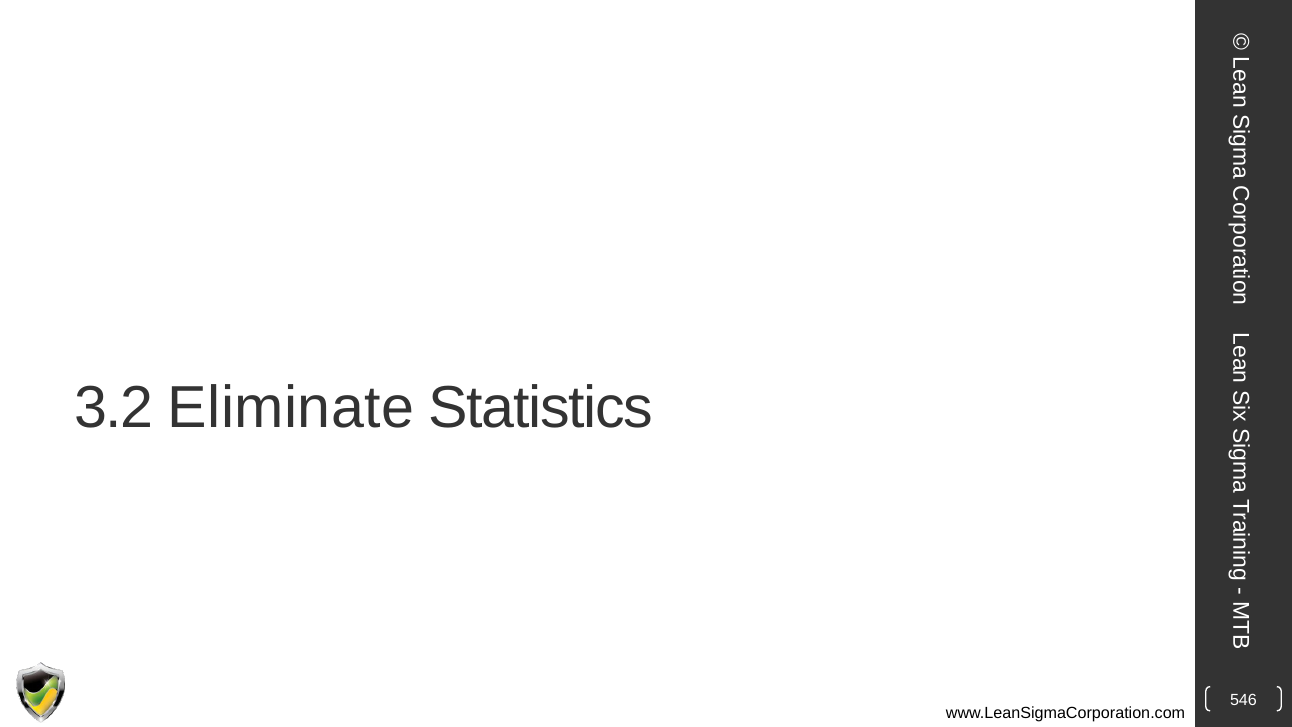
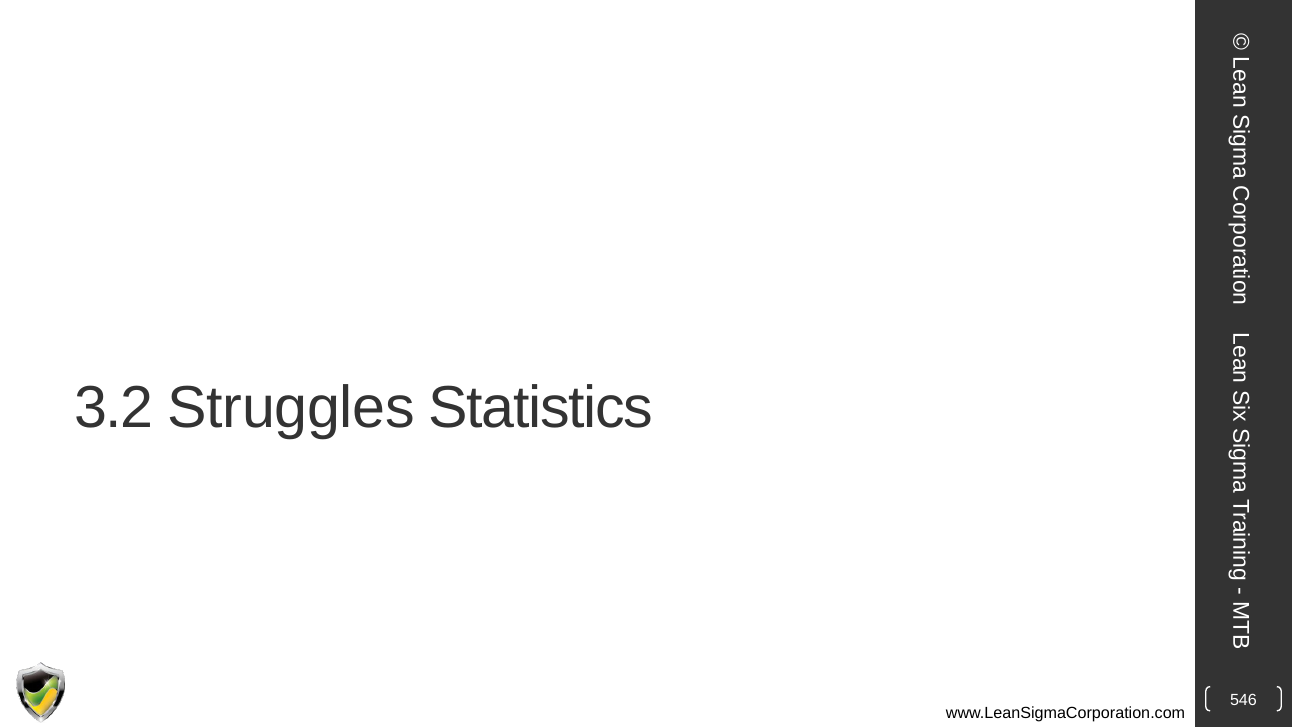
Eliminate: Eliminate -> Struggles (291, 408)
